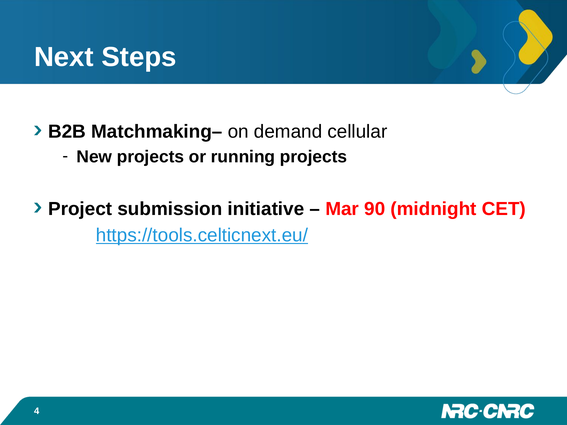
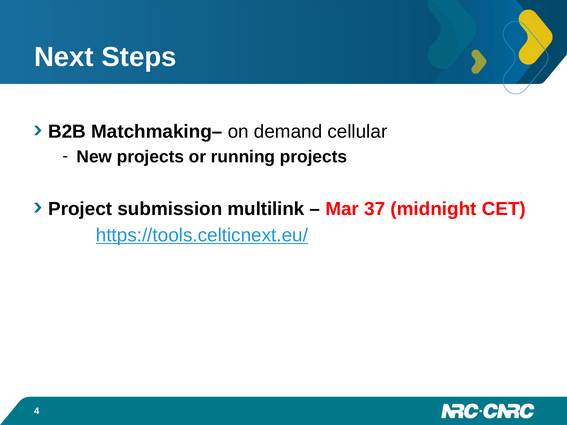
initiative: initiative -> multilink (266, 209)
90: 90 -> 37 (375, 209)
